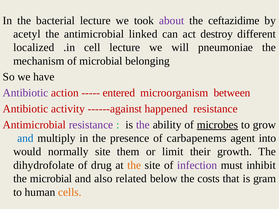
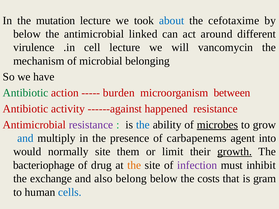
bacterial: bacterial -> mutation (56, 21)
about colour: purple -> blue (172, 21)
ceftazidime: ceftazidime -> cefotaxime (234, 21)
acetyl: acetyl -> below (27, 34)
destroy: destroy -> around (217, 34)
localized: localized -> virulence (34, 48)
pneumoniae: pneumoniae -> vancomycin (226, 48)
Antibiotic colour: purple -> green (26, 93)
entered: entered -> burden (119, 93)
the colour: purple -> blue (143, 125)
growth underline: none -> present (235, 152)
dihydrofolate: dihydrofolate -> bacteriophage (44, 165)
the microbial: microbial -> exchange (51, 179)
related: related -> belong (131, 179)
cells colour: orange -> blue (70, 192)
